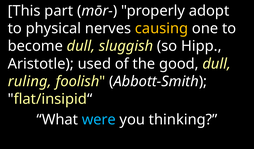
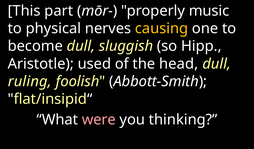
adopt: adopt -> music (209, 11)
good: good -> head (179, 64)
were colour: light blue -> pink (99, 119)
